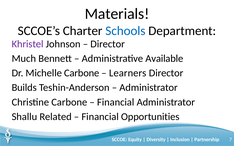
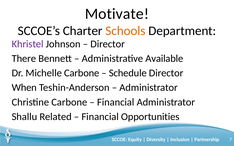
Materials: Materials -> Motivate (117, 14)
Schools colour: blue -> orange (125, 31)
Much: Much -> There (24, 59)
Learners: Learners -> Schedule (128, 73)
Builds: Builds -> When (24, 88)
